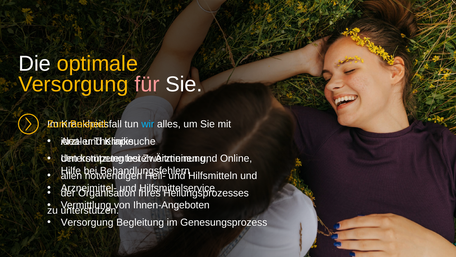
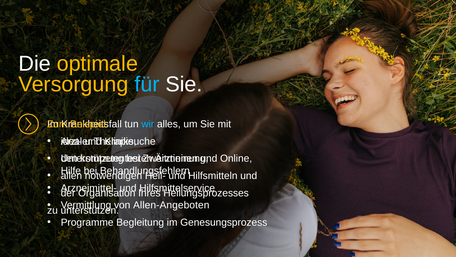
für colour: pink -> light blue (147, 84)
Ihnen-Angeboten: Ihnen-Angeboten -> Allen-Angeboten (171, 205)
Versorgung: Versorgung -> Programme (87, 222)
